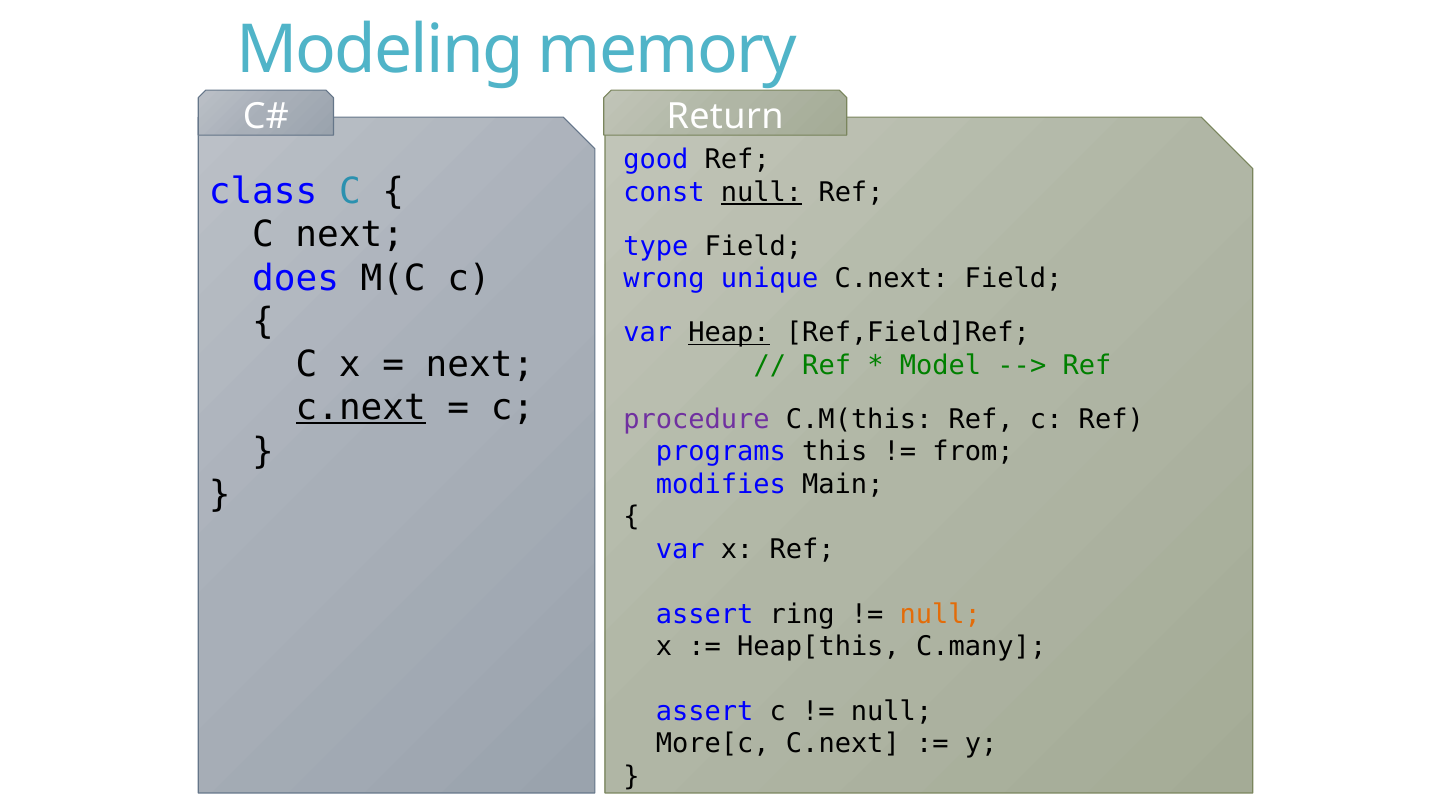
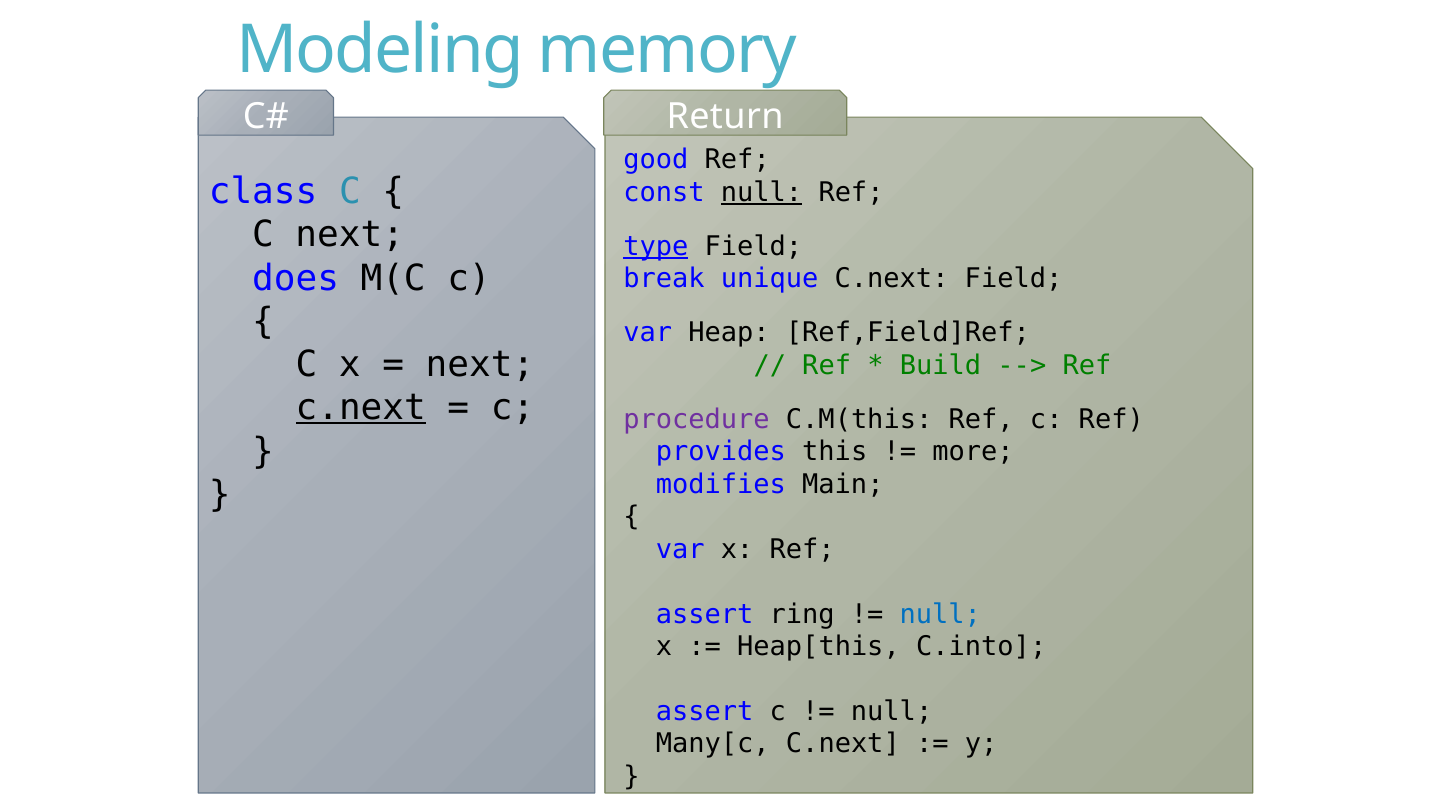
type underline: none -> present (656, 247)
wrong: wrong -> break (664, 279)
Heap underline: present -> none (729, 333)
Model: Model -> Build (941, 366)
programs: programs -> provides (721, 452)
from: from -> more (973, 452)
null colour: orange -> blue (940, 614)
C.many: C.many -> C.into (981, 647)
More[c: More[c -> Many[c (713, 744)
